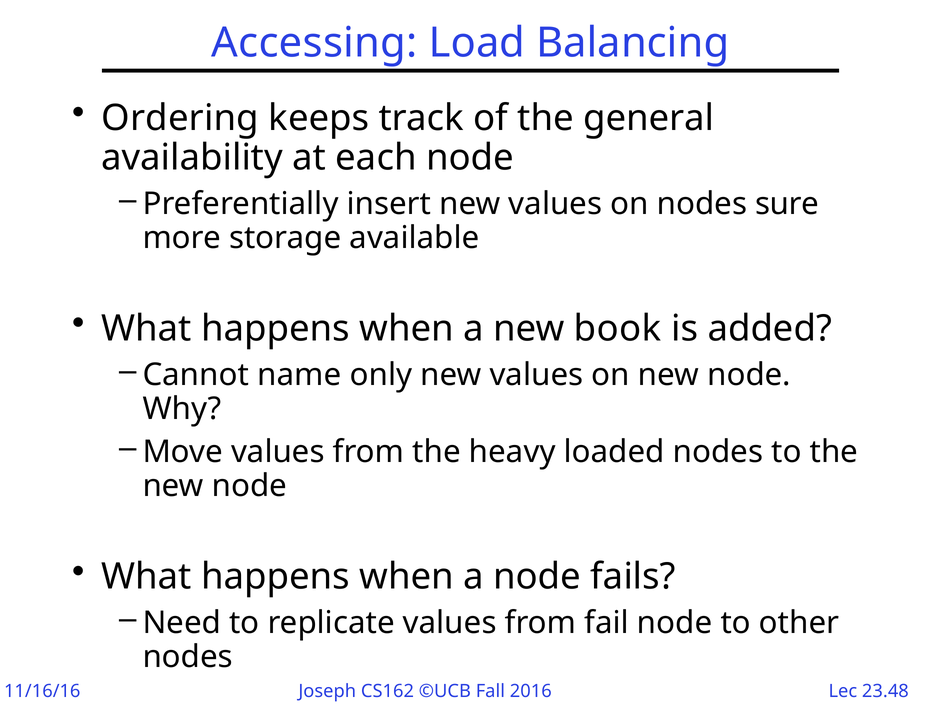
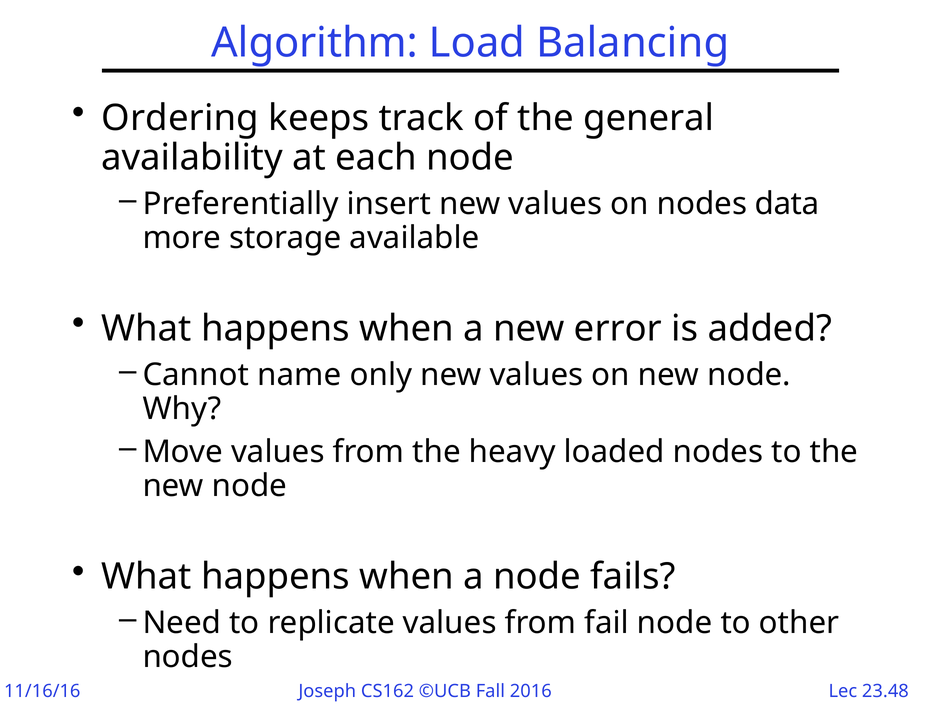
Accessing: Accessing -> Algorithm (315, 43)
sure: sure -> data (787, 204)
book: book -> error (618, 329)
